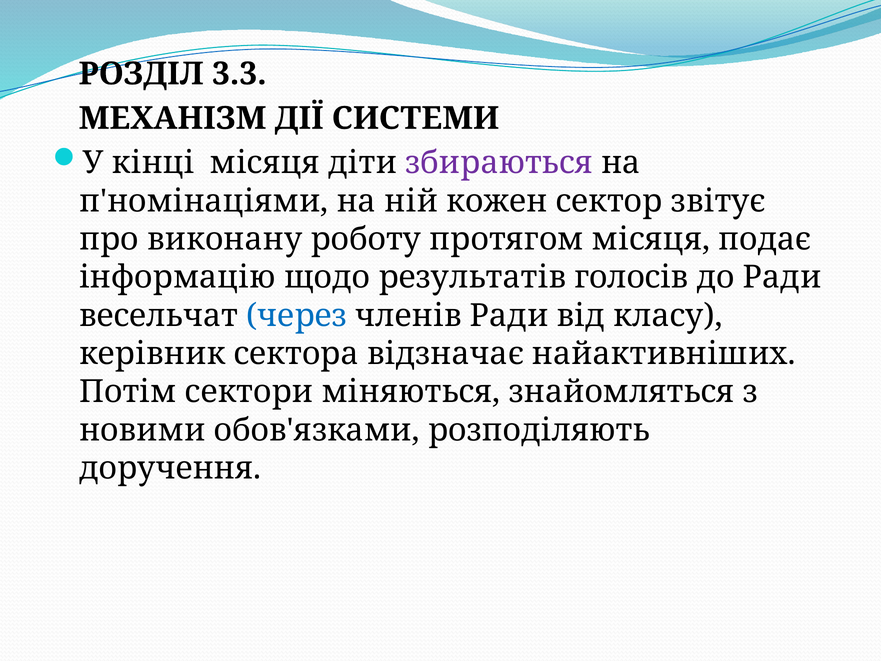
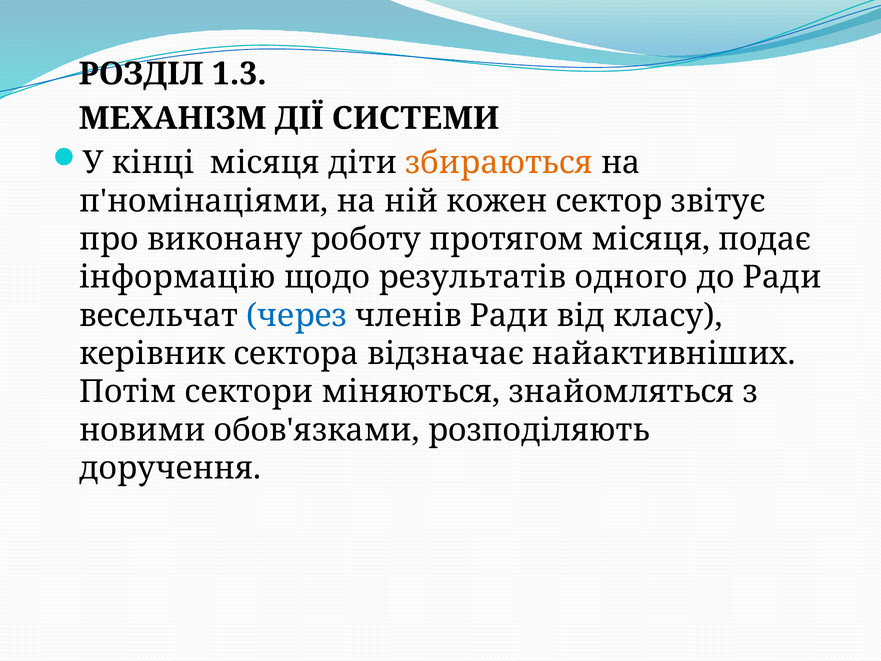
3.3: 3.3 -> 1.3 (239, 74)
збираються colour: purple -> orange (499, 163)
голосів: голосів -> одного (631, 277)
